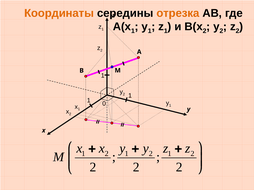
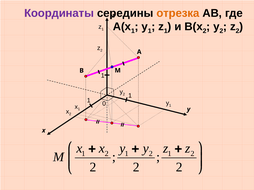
Координаты colour: orange -> purple (59, 13)
